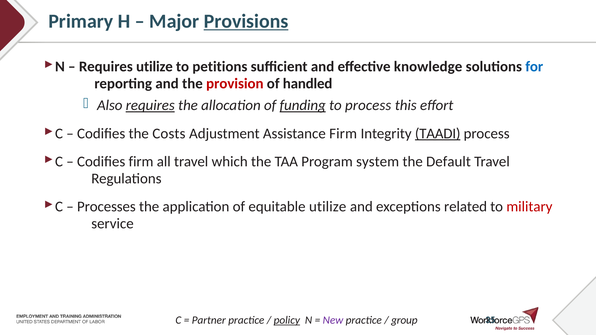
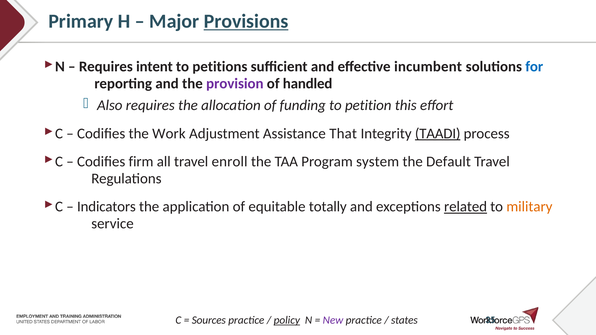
Requires utilize: utilize -> intent (154, 67)
knowledge: knowledge -> incumbent (428, 67)
provision colour: red -> purple (235, 83)
requires underline: present -> none (150, 105)
funding underline: present -> none (303, 105)
to process: process -> petition (368, 105)
Costs: Costs -> Work (169, 134)
Assistance Firm: Firm -> That (343, 134)
which: which -> enroll (230, 162)
Processes: Processes -> Indicators (106, 207)
equitable utilize: utilize -> totally (328, 207)
related underline: none -> present (466, 207)
military colour: red -> orange (529, 207)
Partner: Partner -> Sources (209, 320)
group: group -> states (404, 320)
